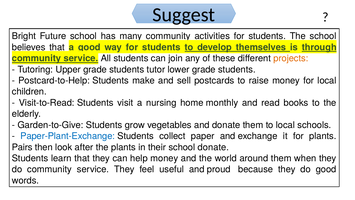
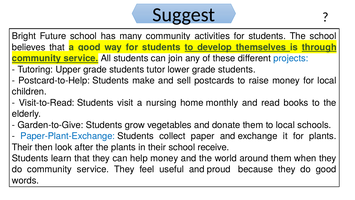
projects colour: orange -> blue (291, 58)
Pairs: Pairs -> Their (22, 147)
school donate: donate -> receive (213, 147)
